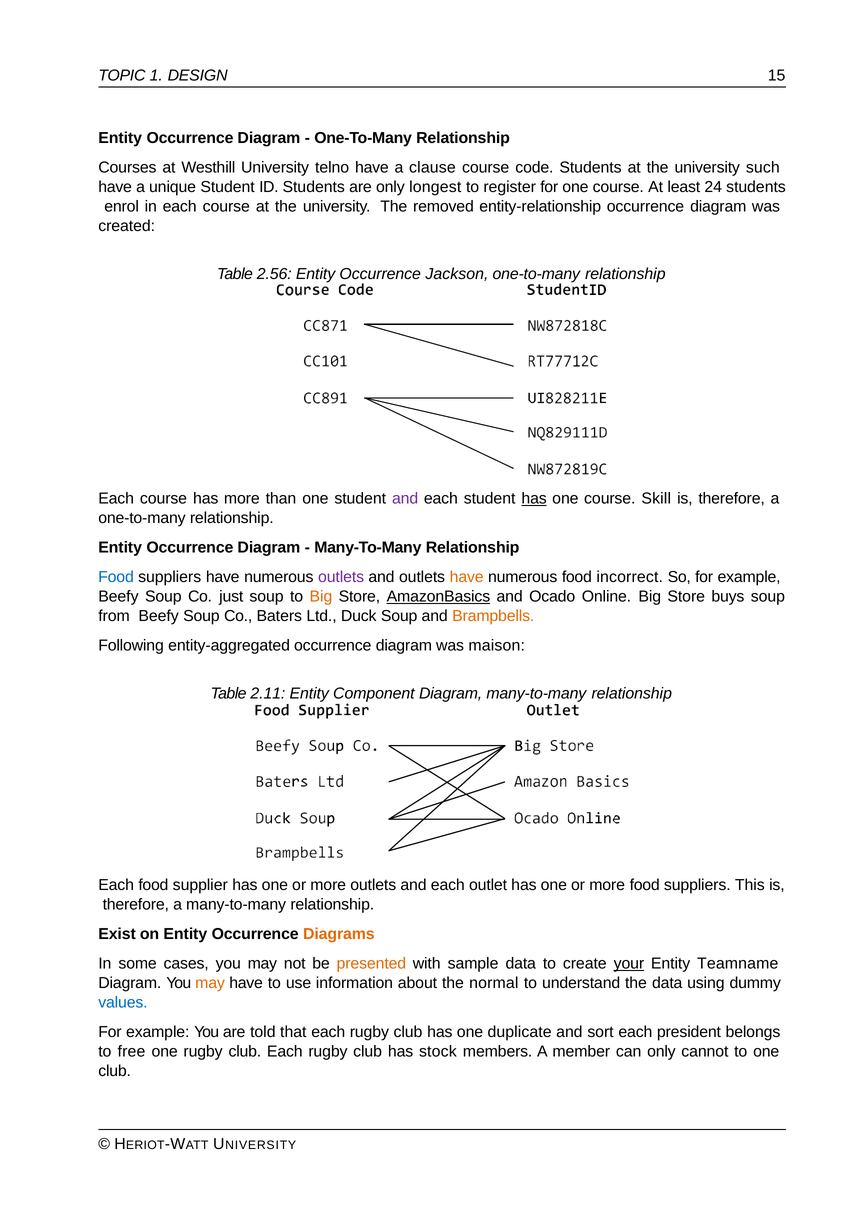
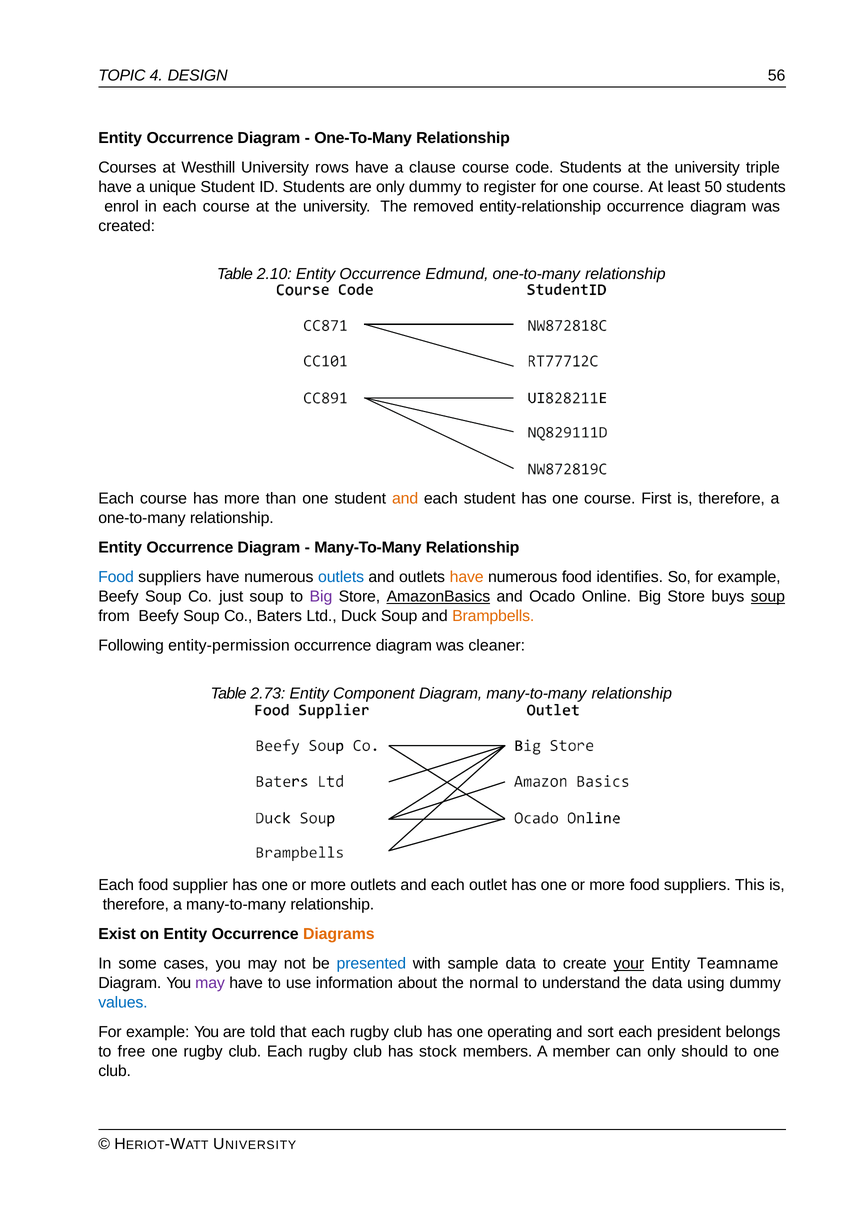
1: 1 -> 4 (156, 76)
15: 15 -> 56 (777, 76)
telno: telno -> rows (332, 168)
such: such -> triple (763, 168)
only longest: longest -> dummy (435, 187)
24: 24 -> 50 (713, 187)
2.56: 2.56 -> 2.10 (274, 274)
Jackson: Jackson -> Edmund (457, 274)
and colour: purple -> orange (405, 499)
has underline: present -> none (534, 499)
Skill: Skill -> First (656, 499)
outlets colour: purple -> blue (341, 577)
incorrect: incorrect -> identifies (630, 577)
Big colour: orange -> purple (321, 597)
soup underline: none -> present (768, 597)
entity-aggregated: entity-aggregated -> entity-permission (229, 646)
maison: maison -> cleaner (497, 646)
2.11: 2.11 -> 2.73 (268, 694)
presented colour: orange -> blue (371, 964)
may colour: orange -> purple (210, 984)
duplicate: duplicate -> operating (520, 1033)
cannot: cannot -> should (705, 1052)
